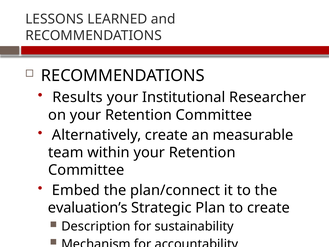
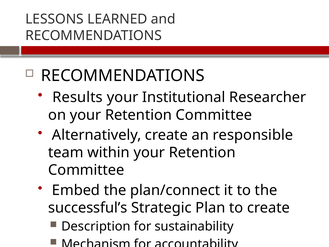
measurable: measurable -> responsible (253, 135)
evaluation’s: evaluation’s -> successful’s (88, 208)
